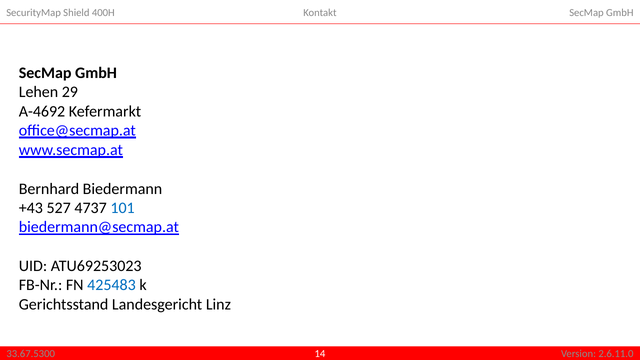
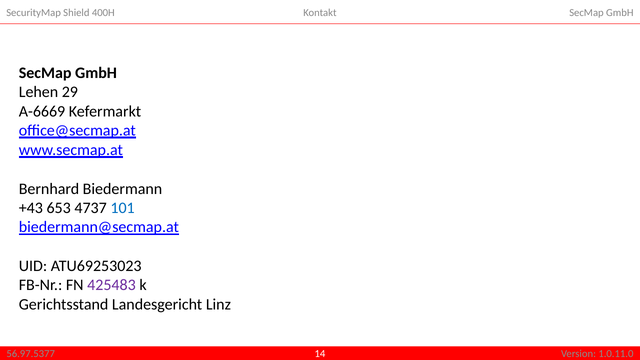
A-4692: A-4692 -> A-6669 (42, 111)
527: 527 -> 653 (59, 208)
425483 colour: blue -> purple (111, 285)
33.67.5300: 33.67.5300 -> 56.97.5377 (31, 354)
2.6.11.0: 2.6.11.0 -> 1.0.11.0 (616, 354)
